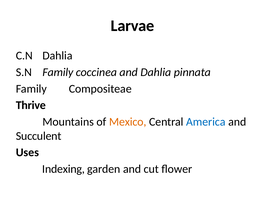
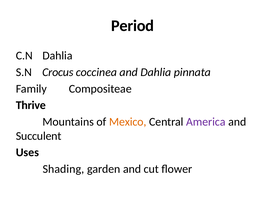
Larvae: Larvae -> Period (133, 26)
S.N Family: Family -> Crocus (58, 72)
America colour: blue -> purple (206, 122)
Indexing: Indexing -> Shading (63, 169)
